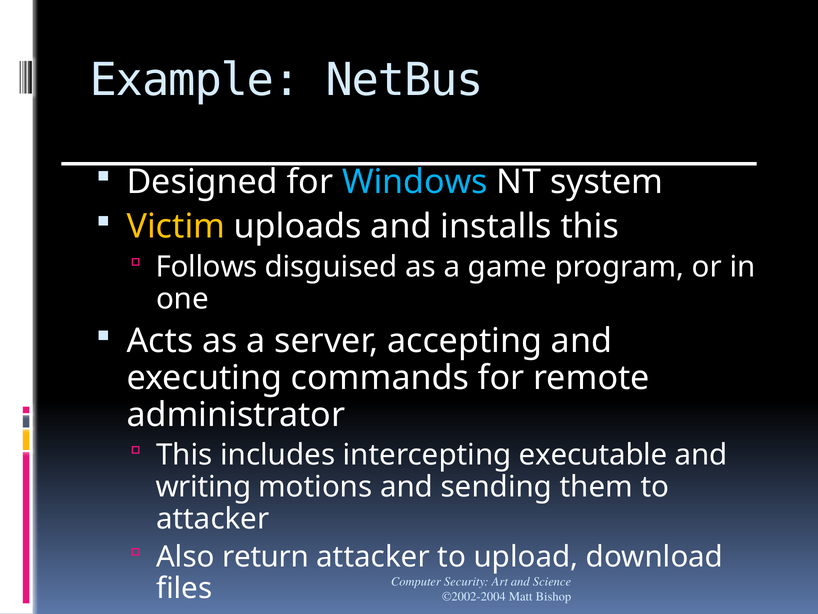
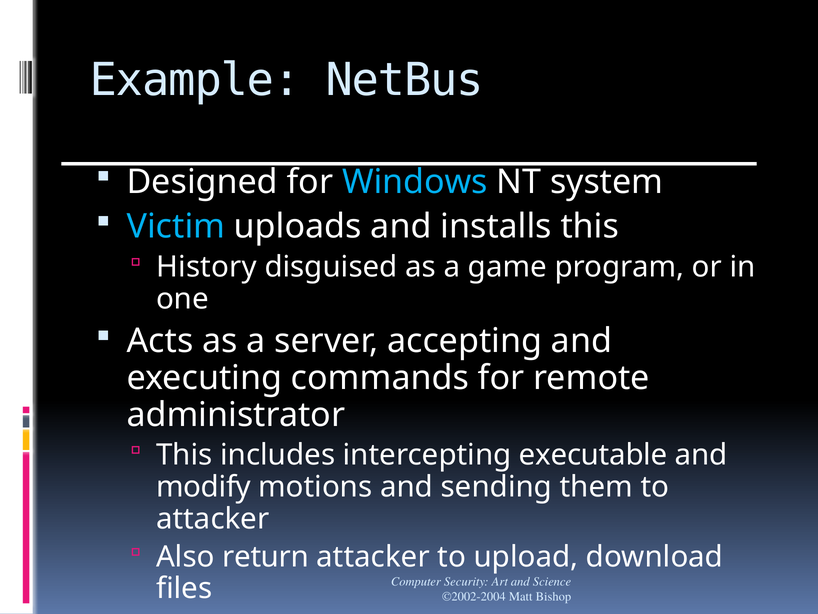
Victim colour: yellow -> light blue (176, 227)
Follows: Follows -> History (206, 267)
writing: writing -> modify (204, 487)
